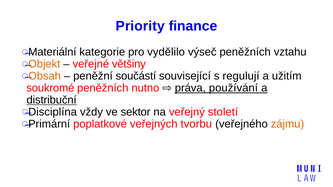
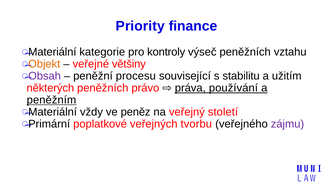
vydělilo: vydělilo -> kontroly (166, 52)
Obsah colour: orange -> purple (45, 76)
součástí: součástí -> procesu (136, 76)
regulují: regulují -> stabilitu (241, 76)
soukromé: soukromé -> některých (50, 88)
nutno: nutno -> právo (145, 88)
distribuční: distribuční -> peněžním (51, 100)
Disciplína: Disciplína -> Materiální (53, 112)
sektor: sektor -> peněz (136, 112)
zájmu colour: orange -> purple (287, 124)
